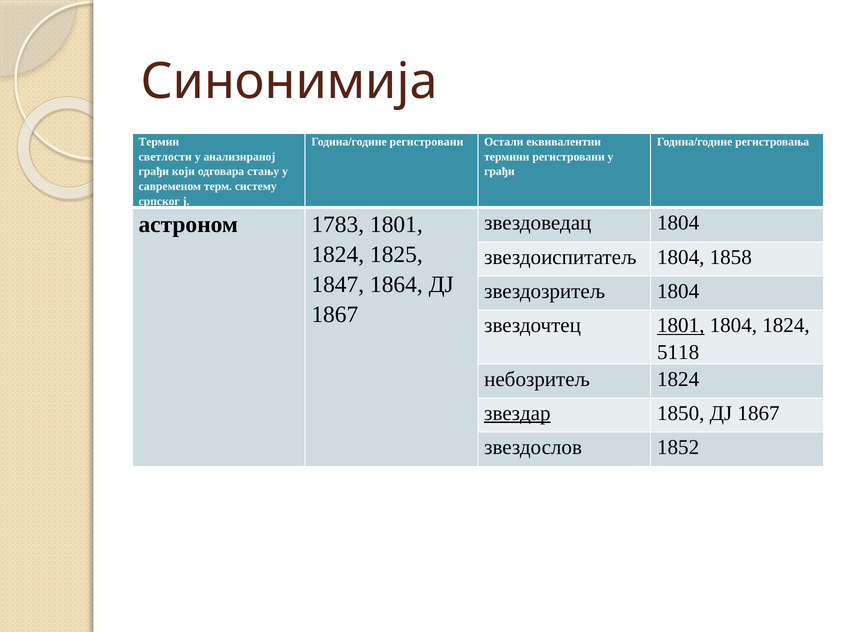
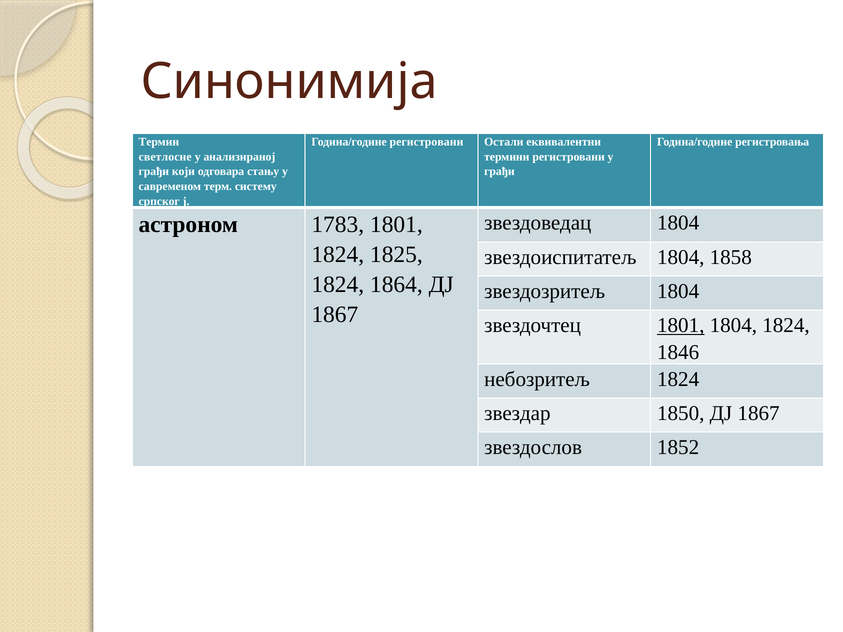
светлости: светлости -> светлосне (165, 157)
1847: 1847 -> 1824 (338, 285)
5118: 5118 -> 1846 (678, 352)
звездар underline: present -> none (517, 413)
